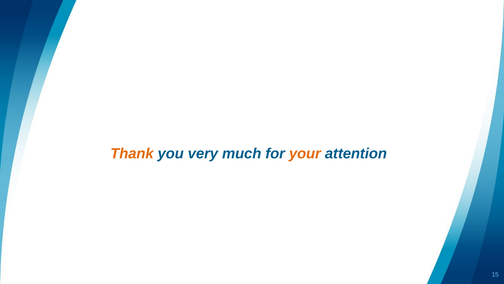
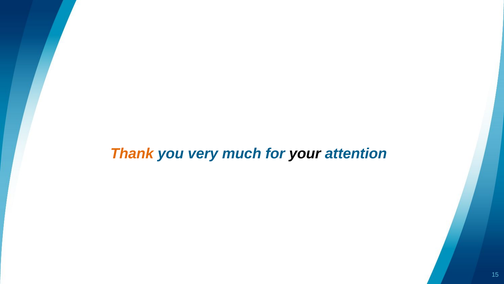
your colour: orange -> black (305, 153)
